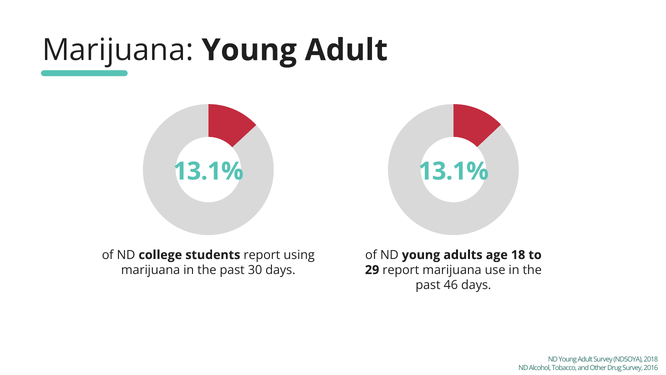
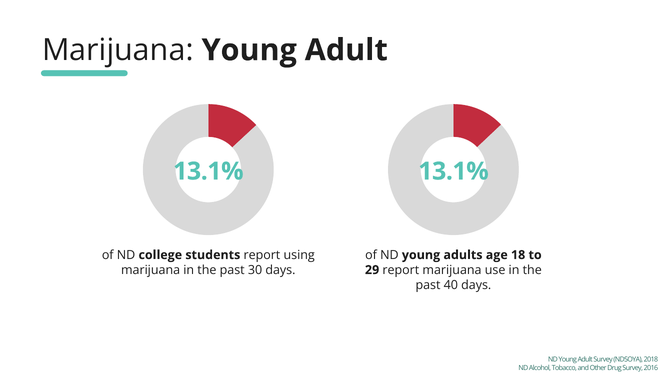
46: 46 -> 40 (451, 285)
